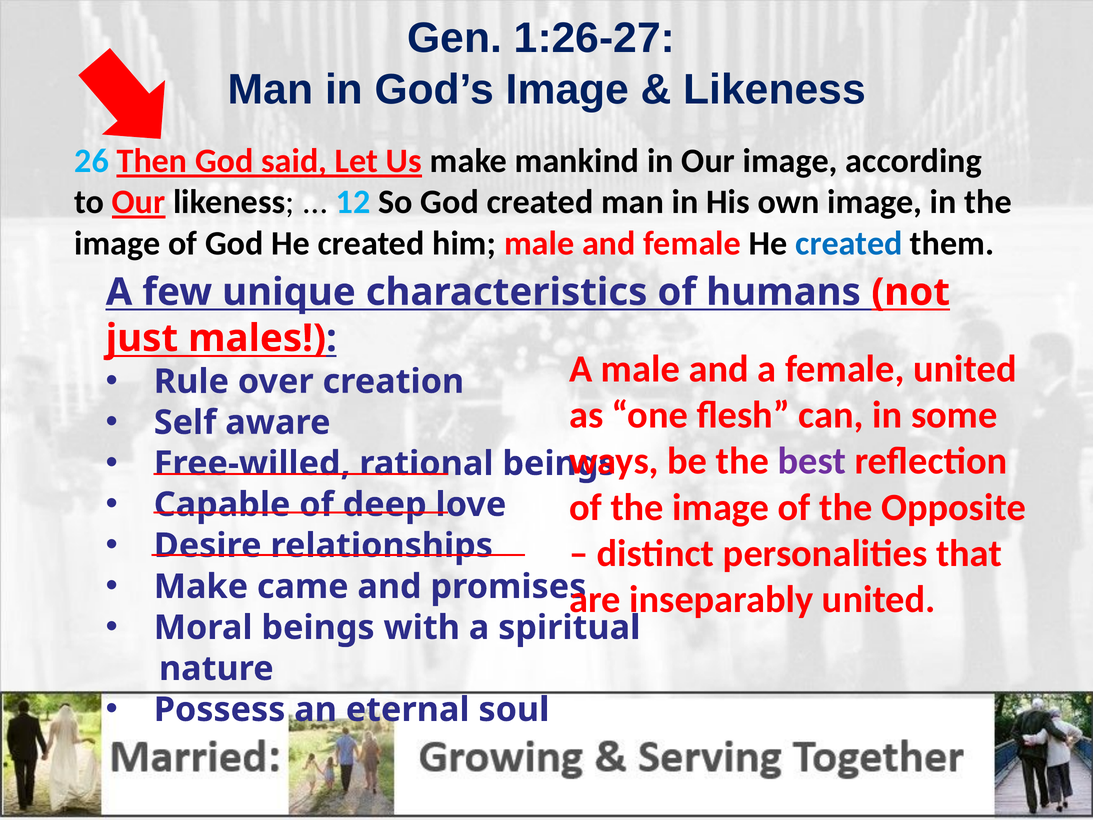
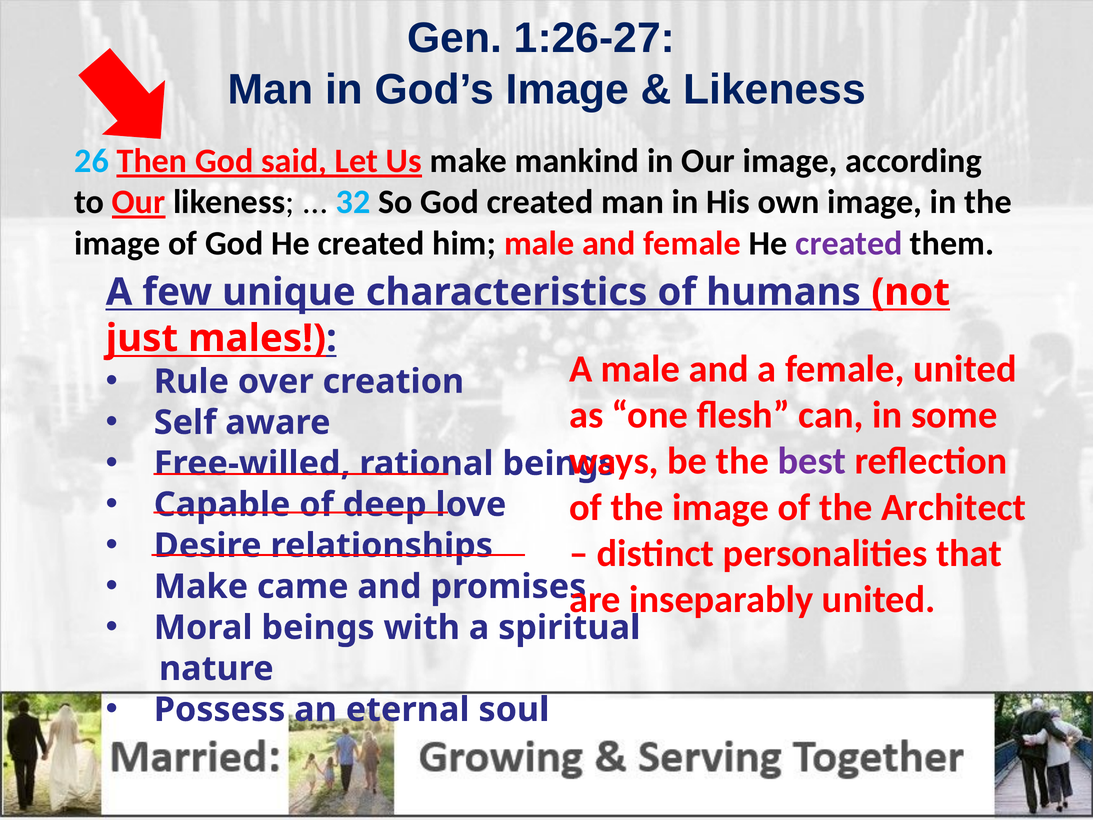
12: 12 -> 32 (353, 202)
created colour: blue -> purple (849, 243)
Opposite: Opposite -> Architect (954, 507)
